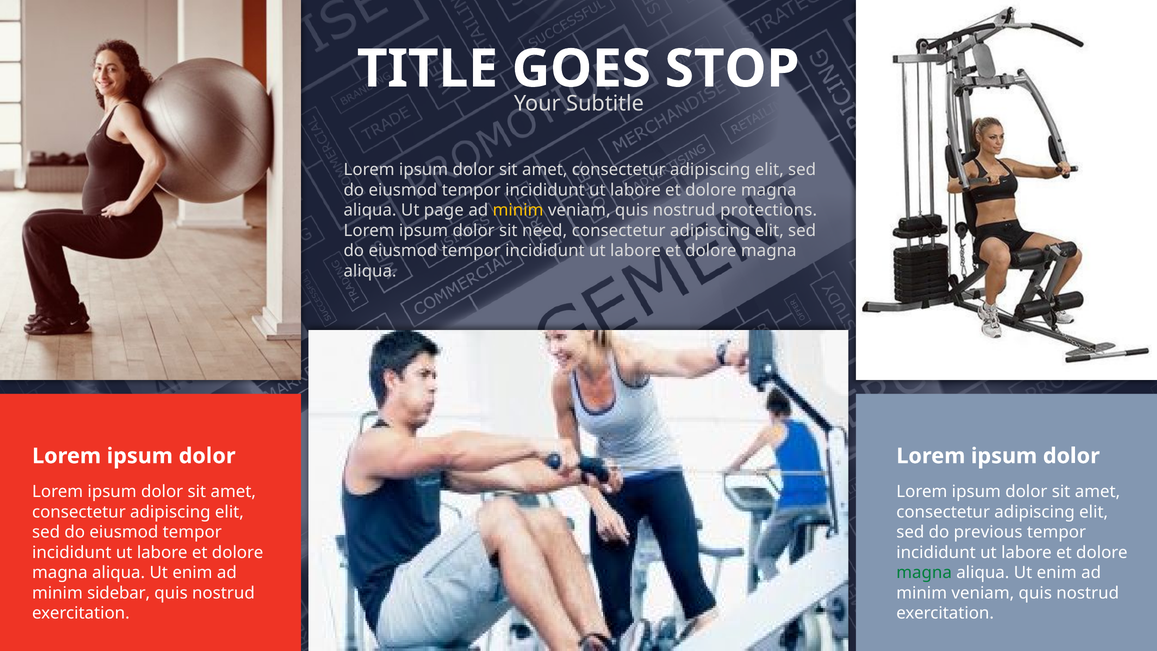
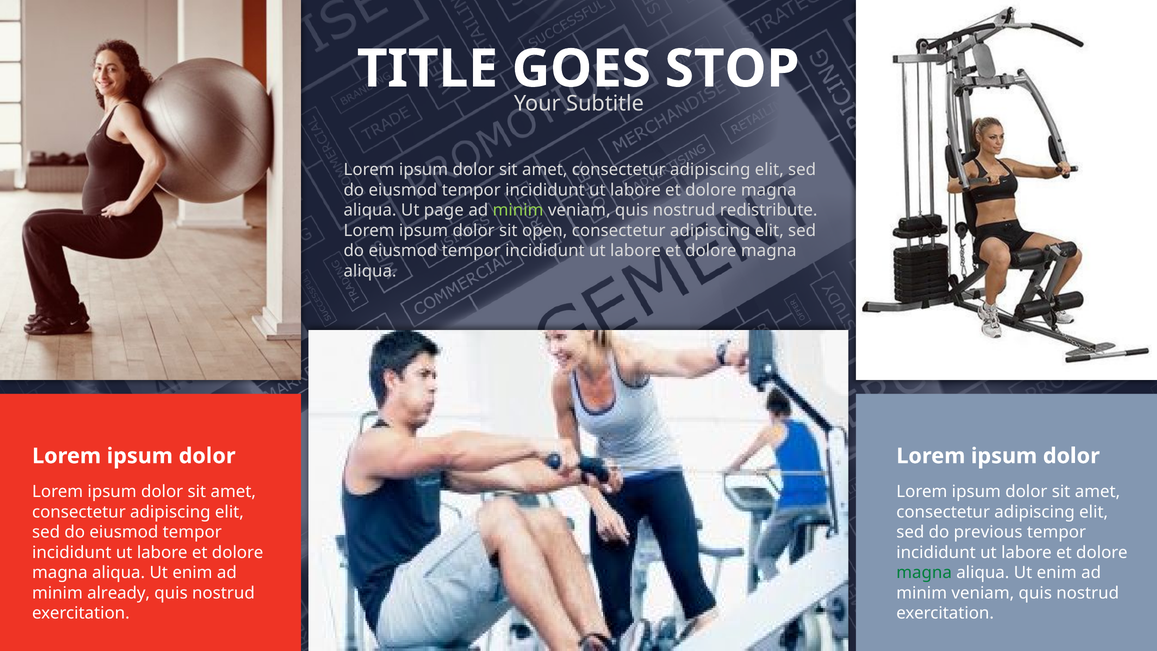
minim colour: yellow -> light green (518, 210)
protections: protections -> redistribute (769, 210)
need: need -> open (545, 230)
sidebar: sidebar -> already (119, 593)
